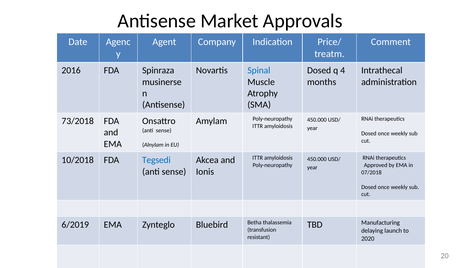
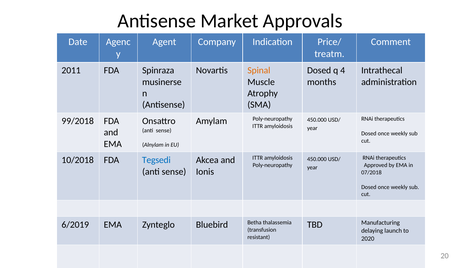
2016: 2016 -> 2011 (71, 70)
Spinal colour: blue -> orange (259, 70)
73/2018: 73/2018 -> 99/2018 (78, 121)
